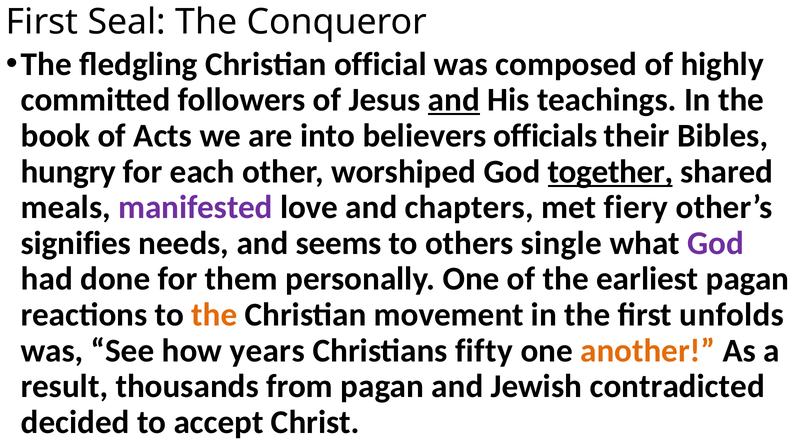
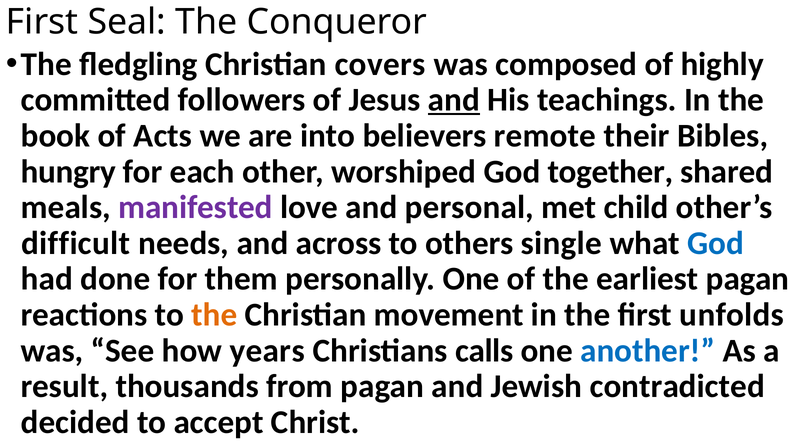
official: official -> covers (380, 64)
officials: officials -> remote (545, 136)
together underline: present -> none (610, 172)
chapters: chapters -> personal (469, 208)
fiery: fiery -> child (636, 208)
signifies: signifies -> difficult (76, 243)
seems: seems -> across (339, 243)
God colour: purple -> blue (716, 243)
fifty: fifty -> calls (484, 351)
another colour: orange -> blue (648, 351)
